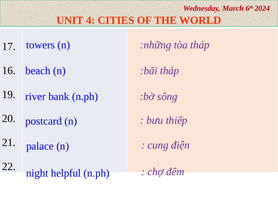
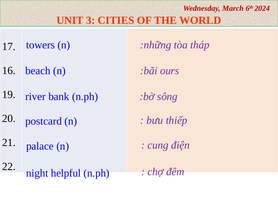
4: 4 -> 3 (91, 20)
:bãi tháp: tháp -> ours (170, 71)
